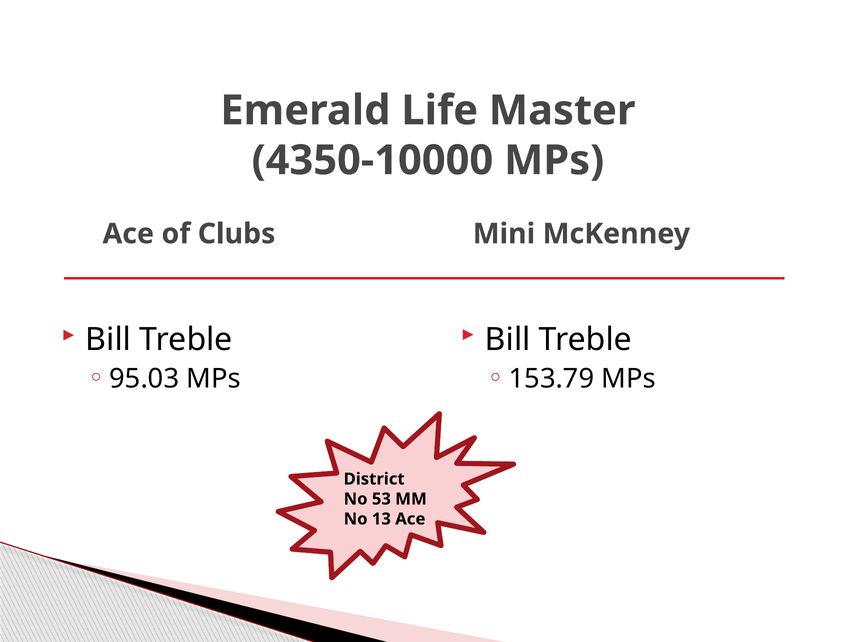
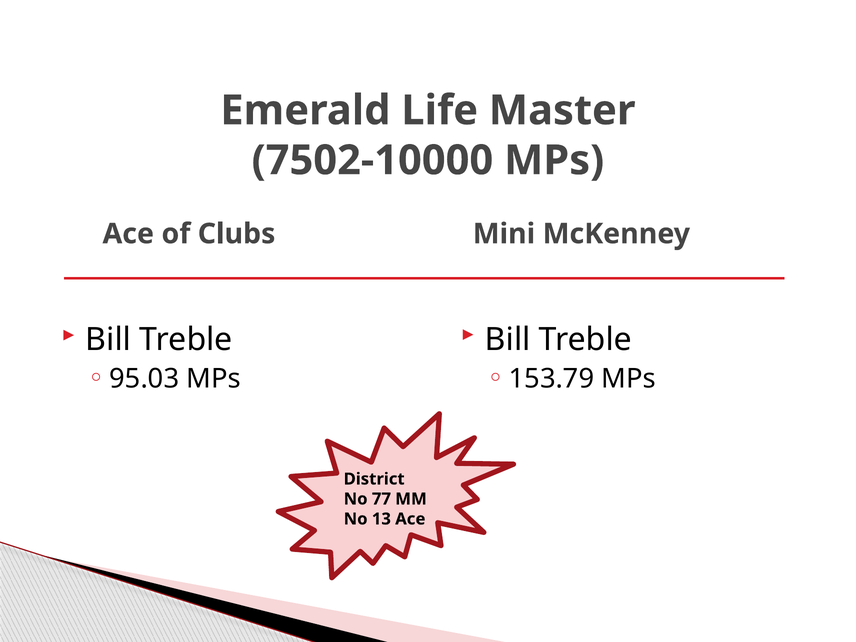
4350-10000: 4350-10000 -> 7502-10000 (372, 160)
53: 53 -> 77 (381, 499)
